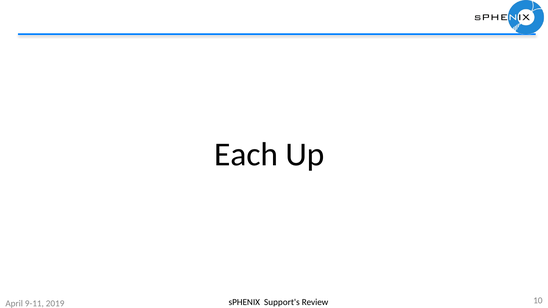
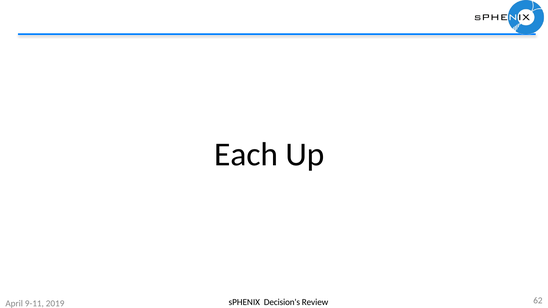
Support's: Support's -> Decision's (282, 302)
10: 10 -> 62 (538, 301)
